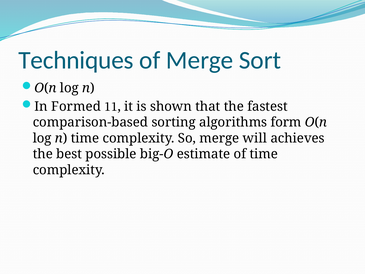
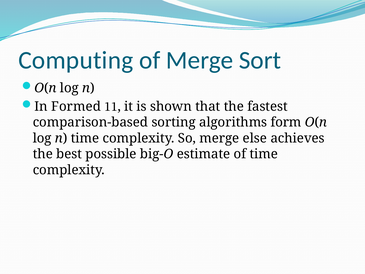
Techniques: Techniques -> Computing (76, 60)
will: will -> else (255, 138)
